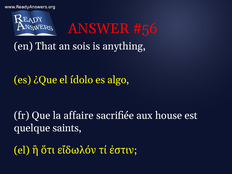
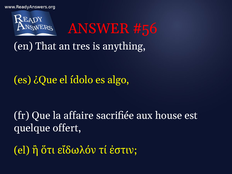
sois: sois -> tres (81, 46)
saints: saints -> offert (67, 128)
